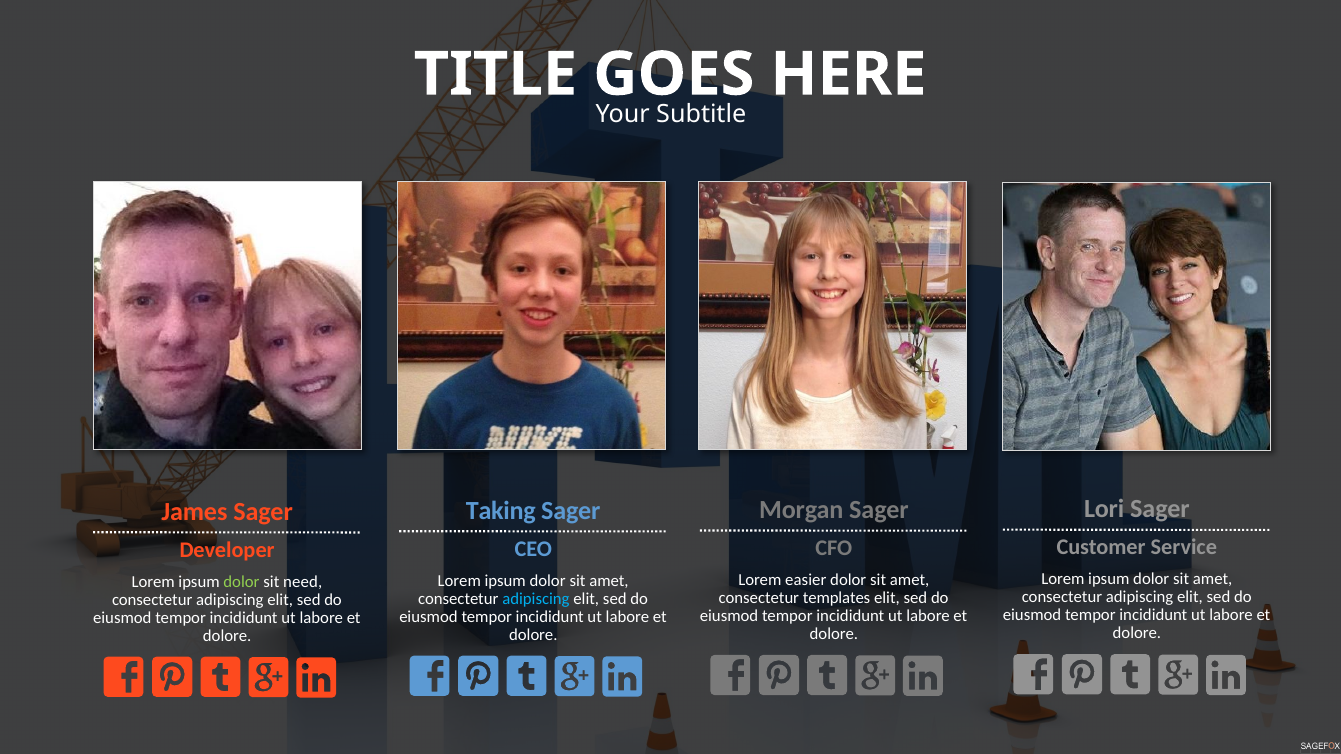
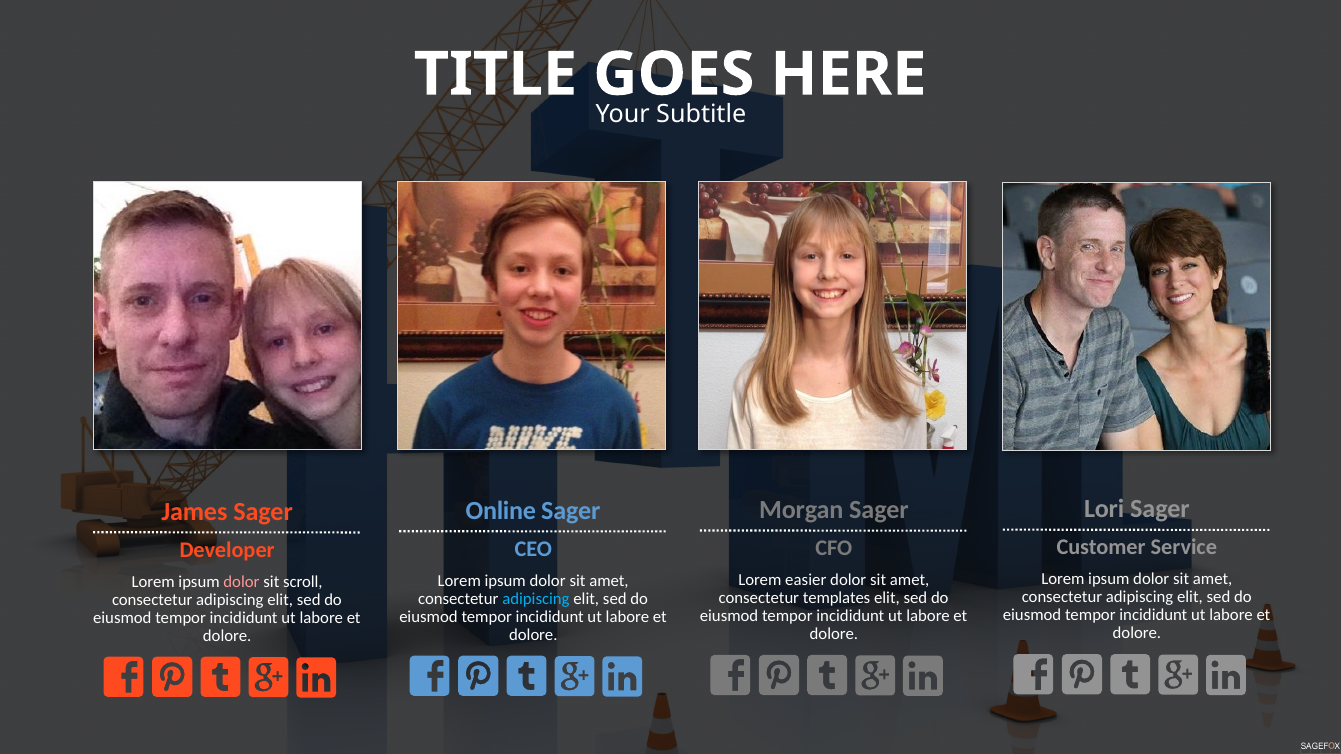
Taking: Taking -> Online (501, 511)
dolor colour: light green -> pink (241, 582)
need: need -> scroll (303, 582)
